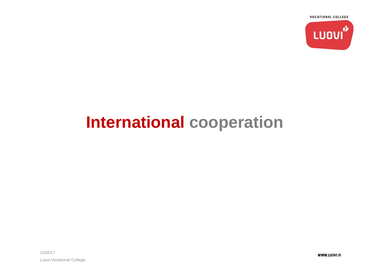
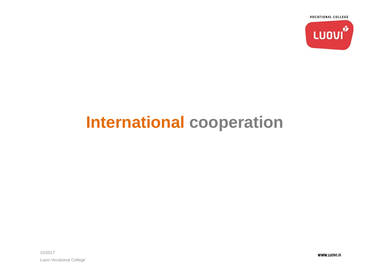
International colour: red -> orange (135, 122)
